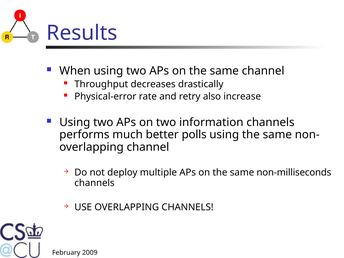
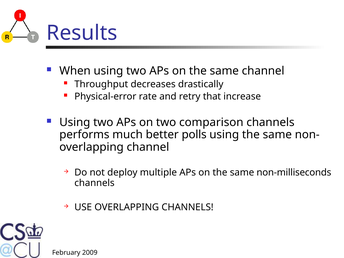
also: also -> that (212, 96)
information: information -> comparison (211, 122)
